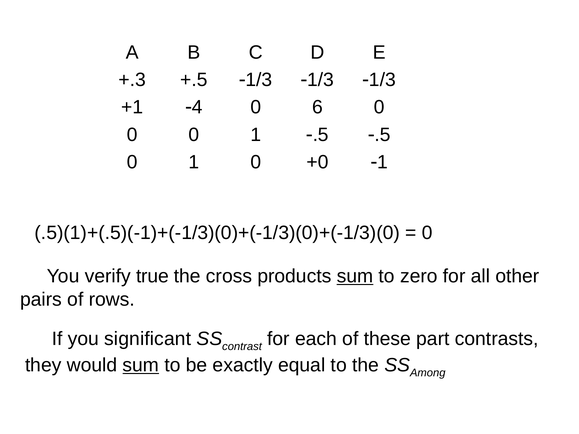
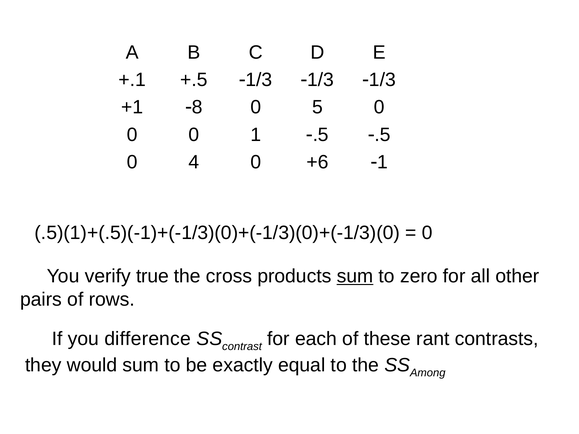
+.3: +.3 -> +.1 (132, 80)
4: 4 -> 8 (197, 107)
6: 6 -> 5 (318, 107)
1: 1 -> 4 (194, 162)
+0: +0 -> +6 (317, 162)
significant: significant -> difference (148, 339)
part: part -> rant (433, 339)
sum underline: present -> none (141, 365)
